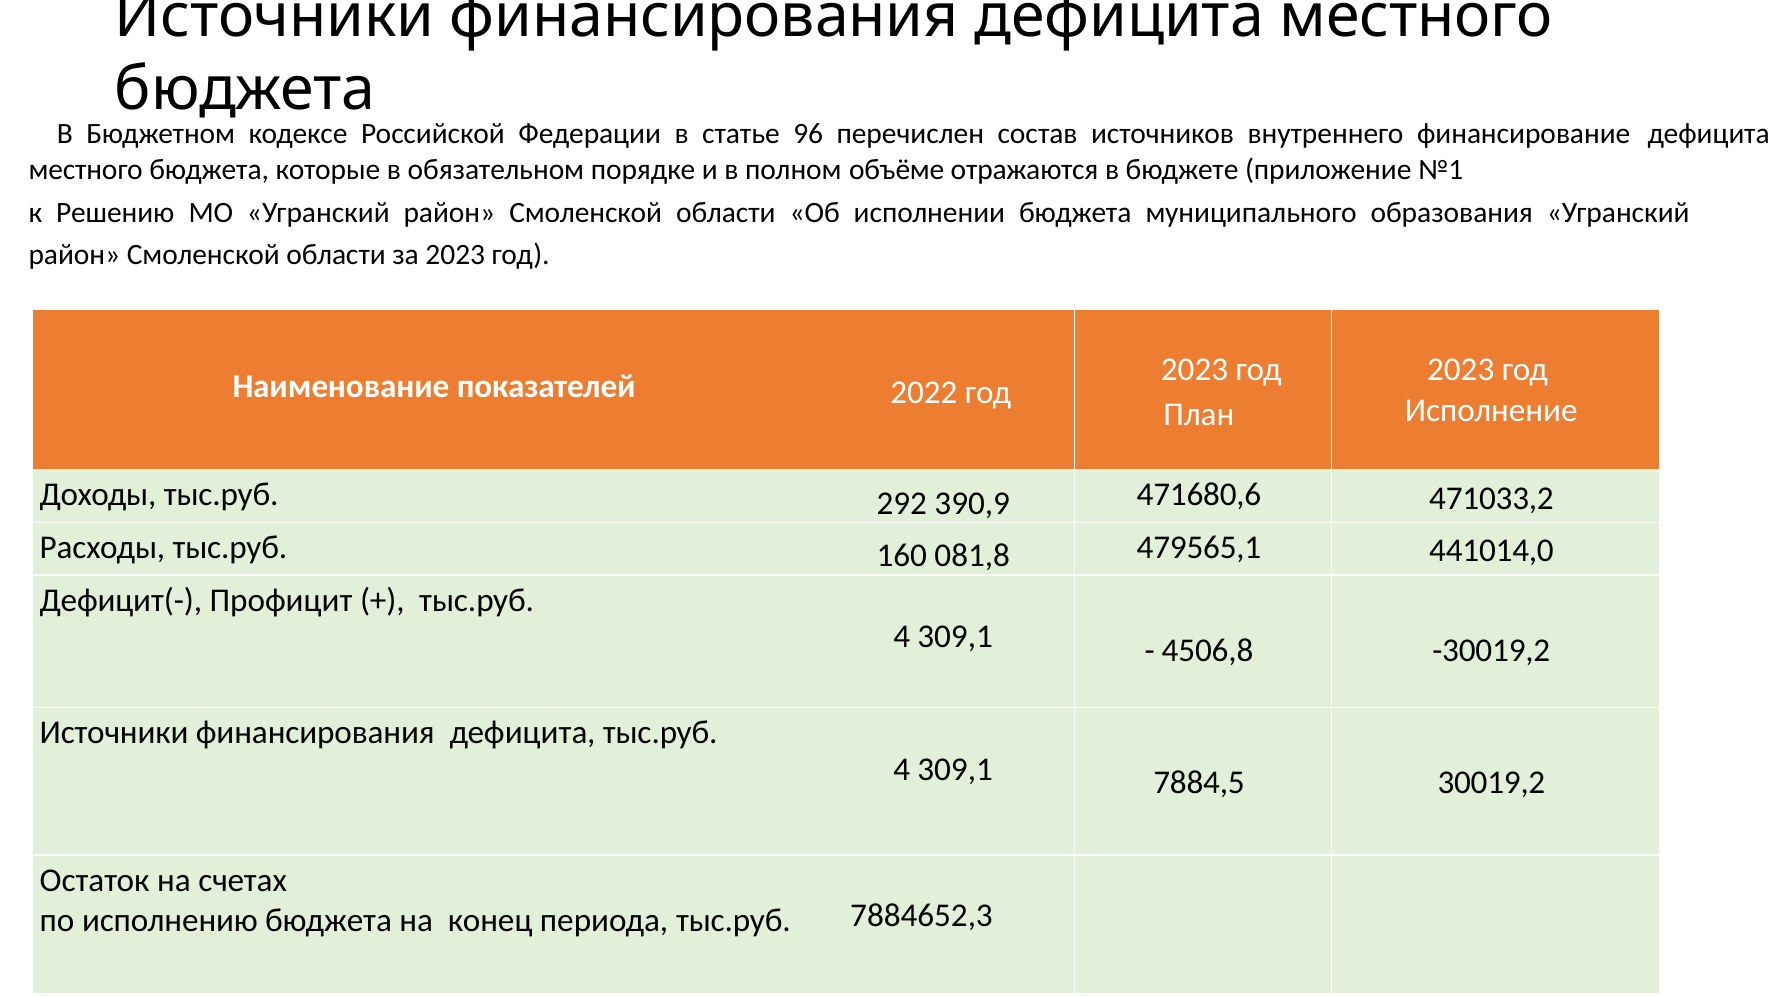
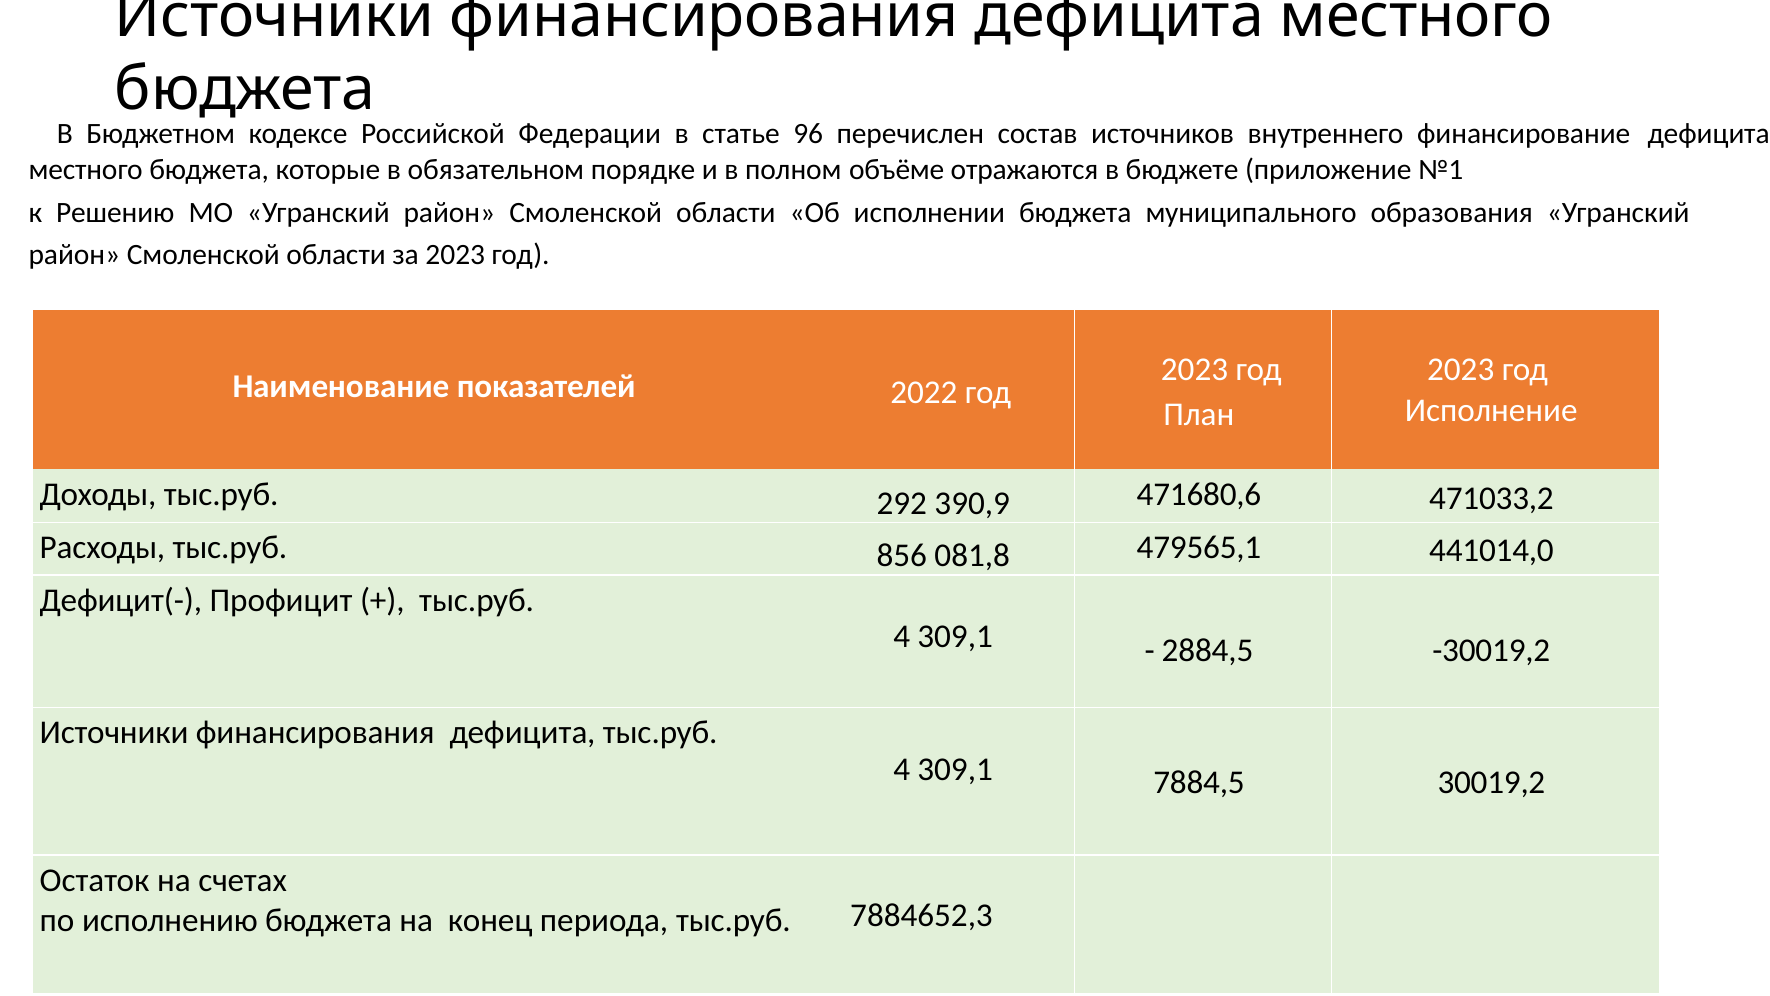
160: 160 -> 856 (902, 556)
4506,8: 4506,8 -> 2884,5 (1208, 650)
